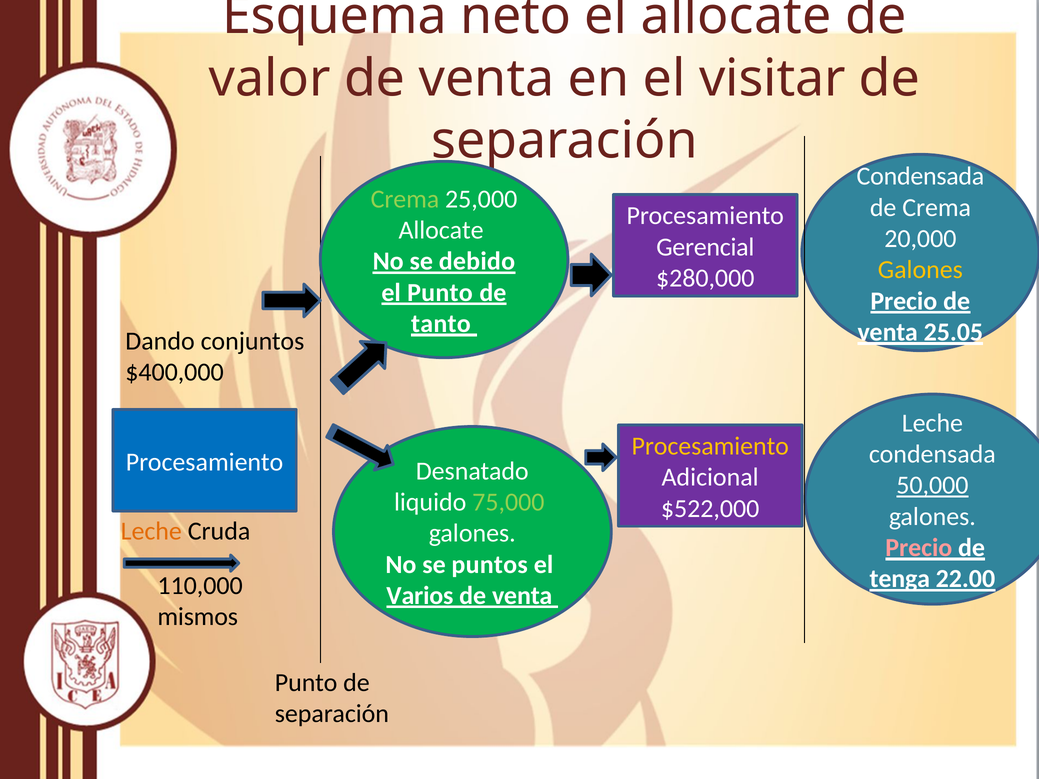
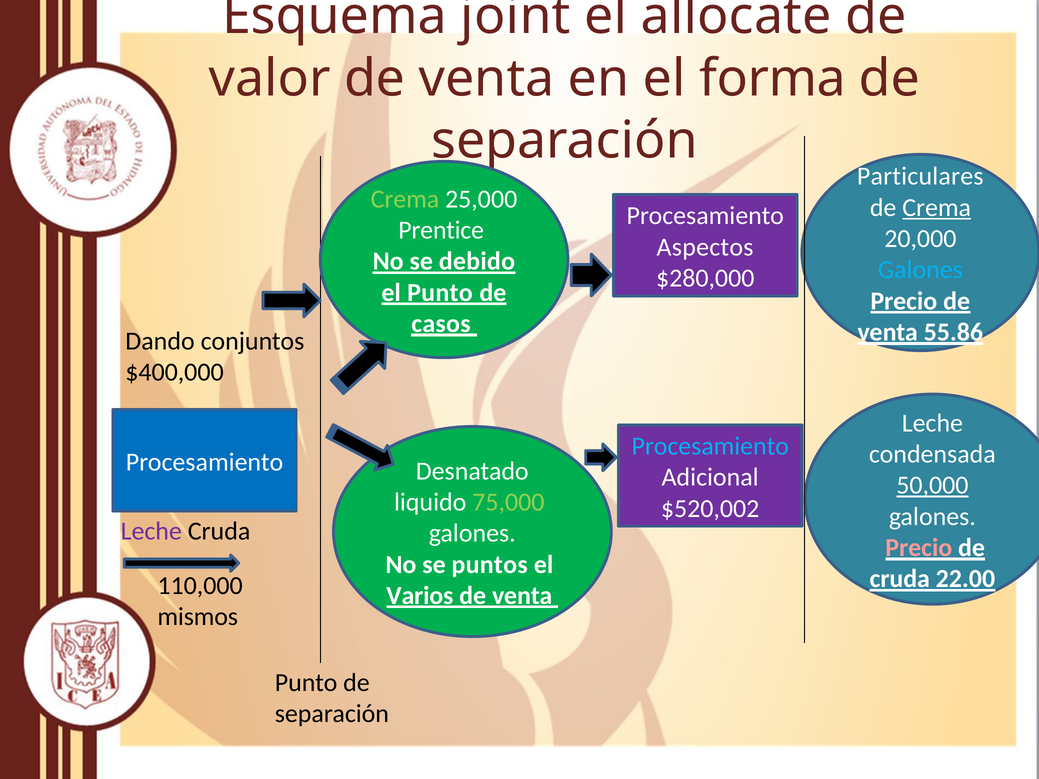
neto: neto -> joint (516, 16)
visitar: visitar -> forma (773, 78)
Condensada: Condensada -> Particulares (920, 176)
Crema underline: none -> present (937, 208)
Allocate: Allocate -> Prentice (441, 230)
Gerencial: Gerencial -> Aspectos (705, 247)
Galones colour: yellow -> light blue (920, 270)
tanto: tanto -> casos (441, 324)
25.05: 25.05 -> 55.86 (953, 332)
Procesamiento colour: yellow -> light blue (710, 446)
$522,000: $522,000 -> $520,002 (710, 509)
Leche colour: orange -> purple (151, 531)
tenga: tenga -> cruda (900, 579)
